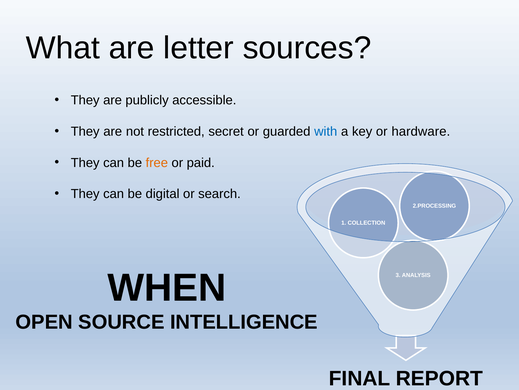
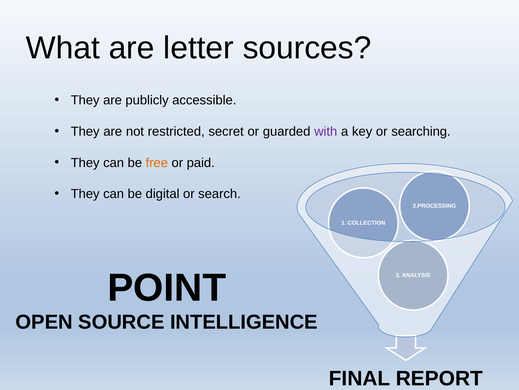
with colour: blue -> purple (326, 131)
hardware: hardware -> searching (421, 131)
WHEN: WHEN -> POINT (167, 288)
